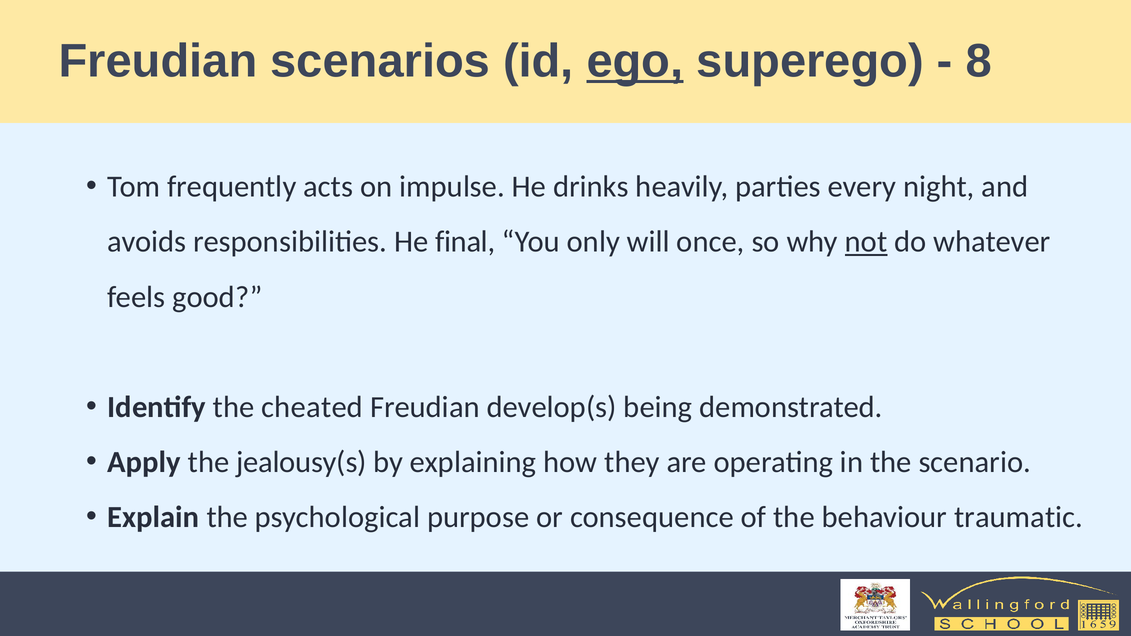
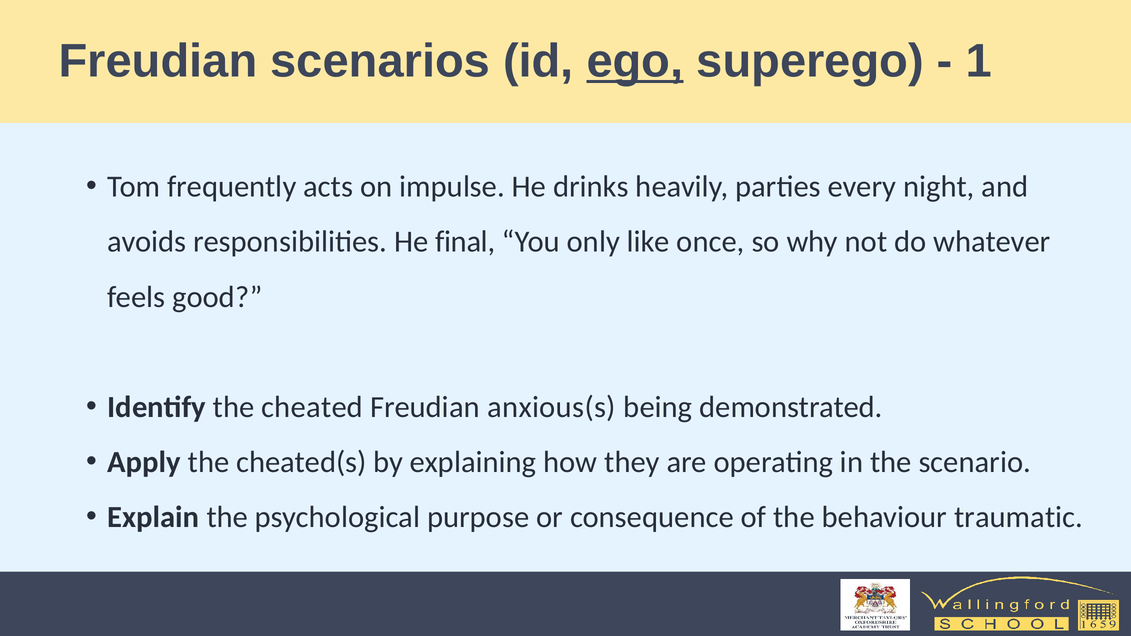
8: 8 -> 1 (979, 61)
will: will -> like (648, 242)
not underline: present -> none (866, 242)
develop(s: develop(s -> anxious(s (551, 407)
jealousy(s: jealousy(s -> cheated(s (301, 462)
